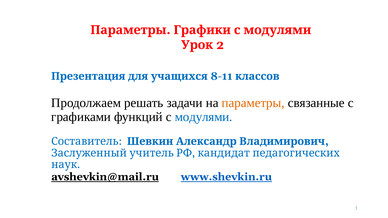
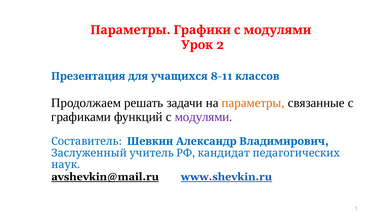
модулями colour: blue -> purple (204, 117)
